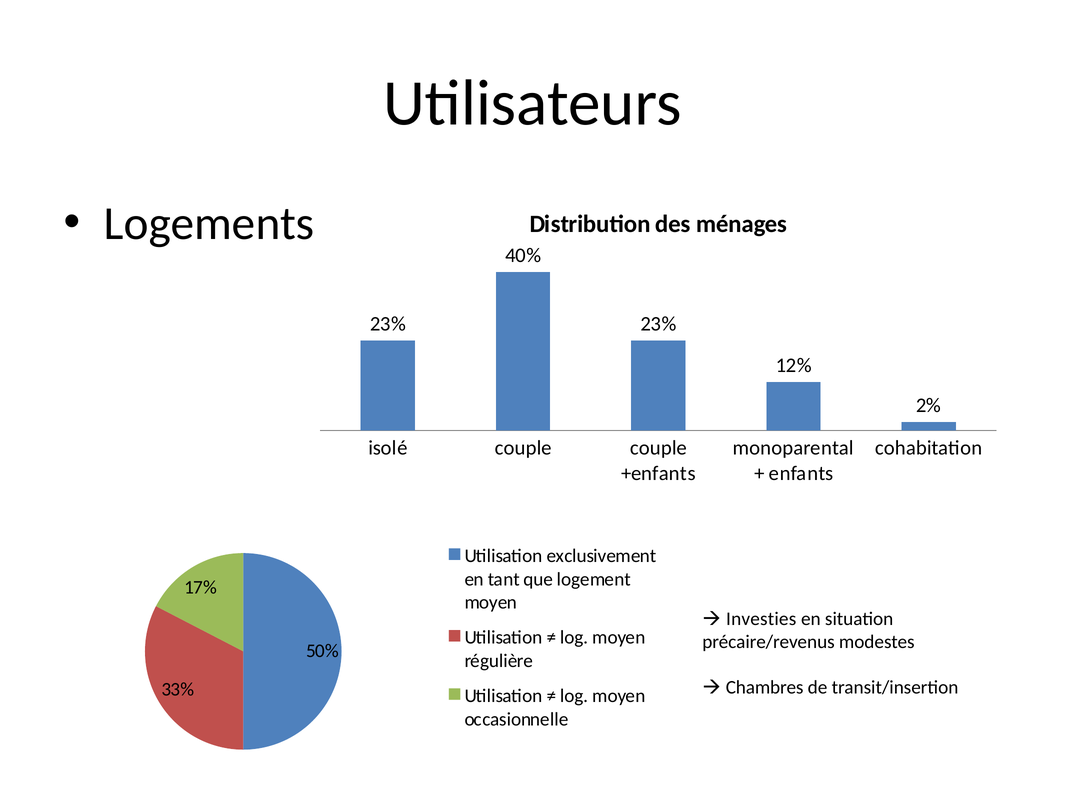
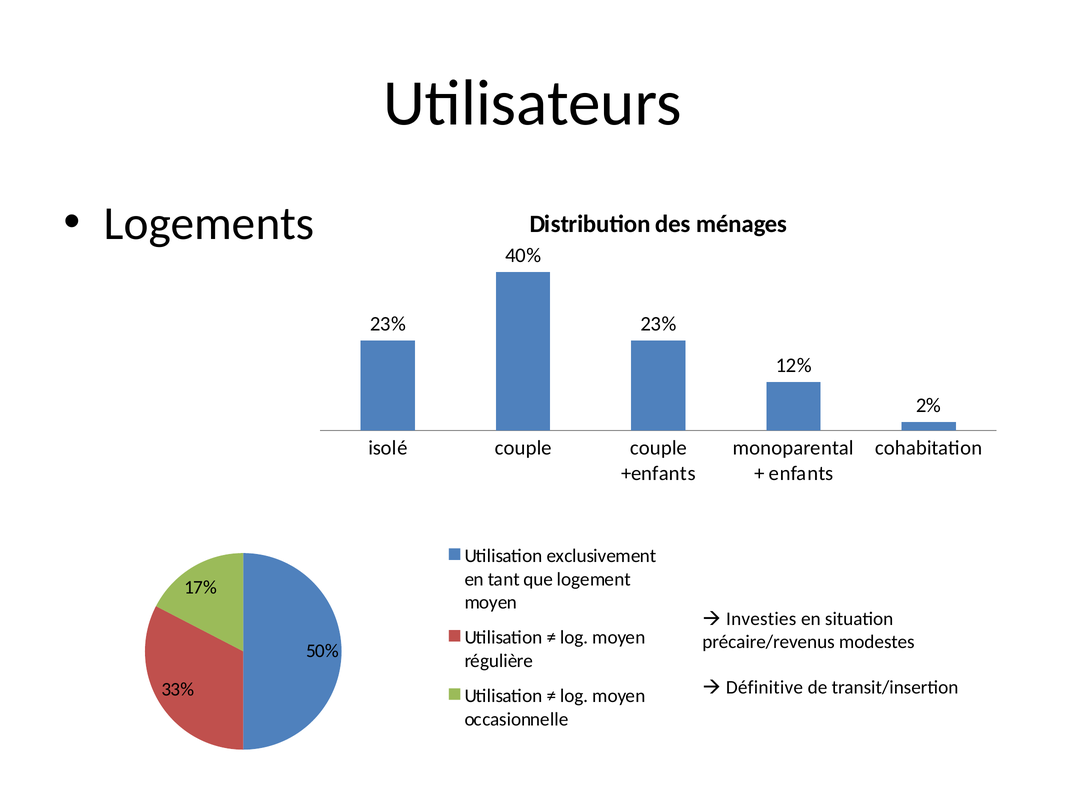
Chambres: Chambres -> Définitive (764, 687)
